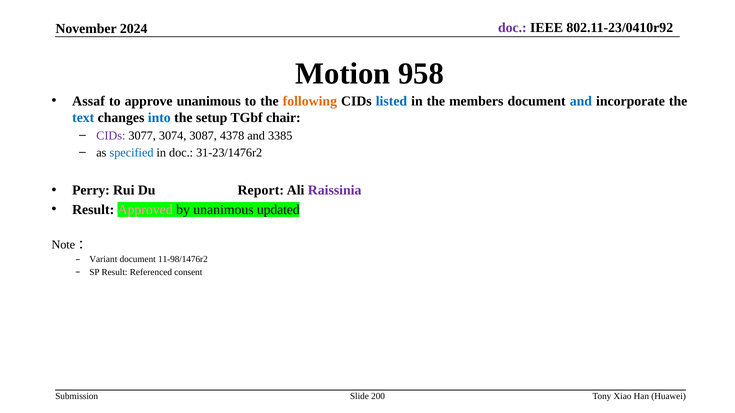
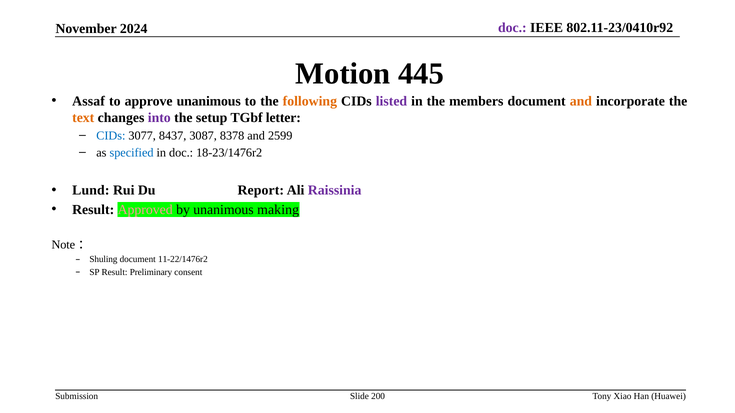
958: 958 -> 445 (421, 74)
listed colour: blue -> purple (391, 101)
and colour: blue -> orange (581, 101)
text colour: blue -> orange (83, 118)
into colour: blue -> purple (159, 118)
chair: chair -> letter (283, 118)
CIDs colour: purple -> blue (111, 136)
3074: 3074 -> 8437 (173, 136)
4378: 4378 -> 8378 (232, 136)
3385: 3385 -> 2599 (280, 136)
31-23/1476r2: 31-23/1476r2 -> 18-23/1476r2 (229, 153)
Perry: Perry -> Lund (91, 191)
updated: updated -> making (278, 210)
Variant: Variant -> Shuling (103, 259)
11-98/1476r2: 11-98/1476r2 -> 11-22/1476r2 (183, 259)
Referenced: Referenced -> Preliminary (151, 272)
